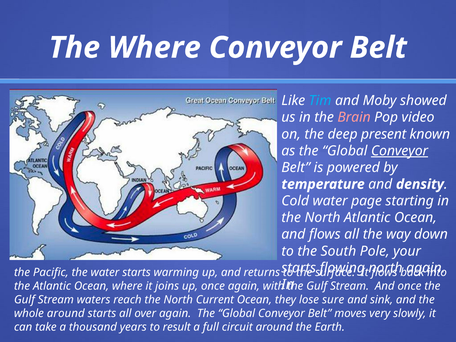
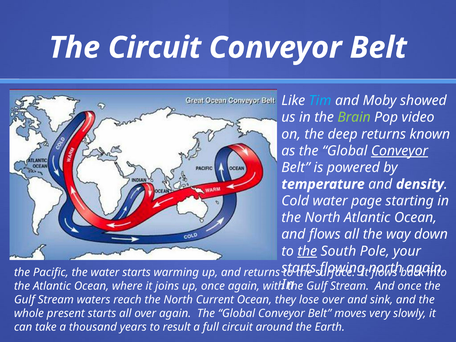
The Where: Where -> Circuit (155, 48)
Brain colour: pink -> light green (354, 117)
deep present: present -> returns (384, 134)
the underline: none -> present (307, 251)
lose sure: sure -> over (333, 300)
whole around: around -> present (66, 313)
